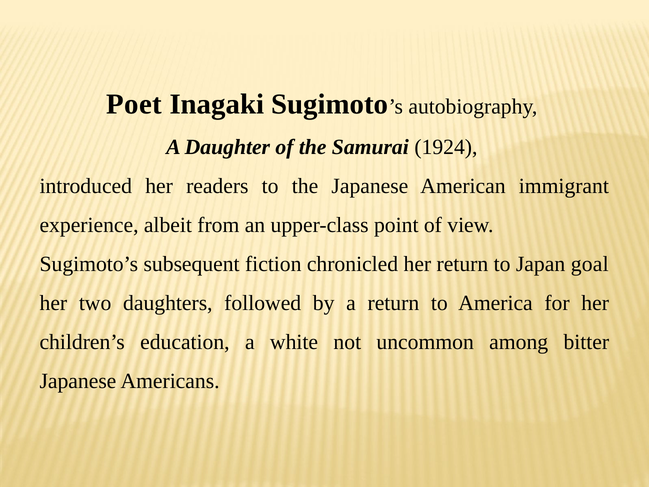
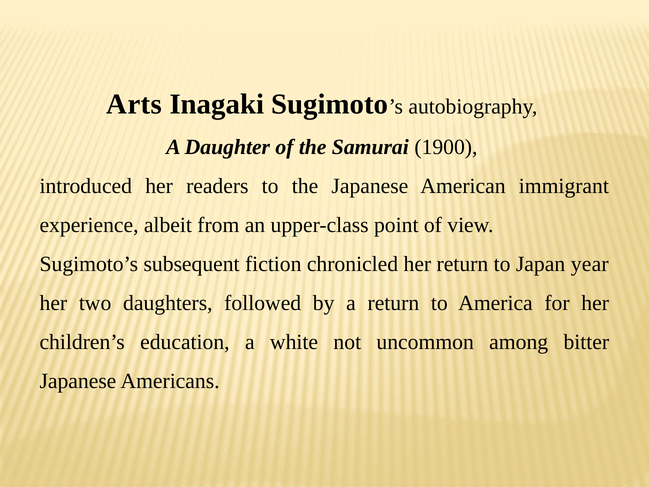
Poet: Poet -> Arts (134, 104)
1924: 1924 -> 1900 (446, 147)
goal: goal -> year (590, 264)
